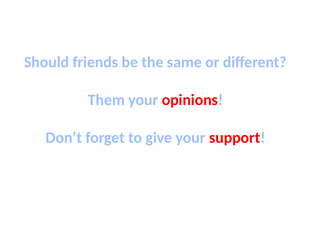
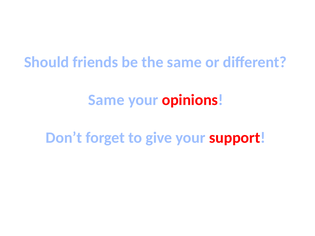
Them: Them -> Same (106, 100)
